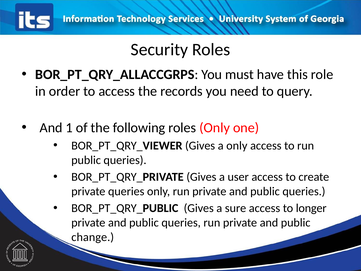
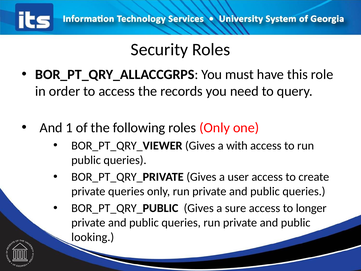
a only: only -> with (237, 146)
change: change -> looking (93, 237)
